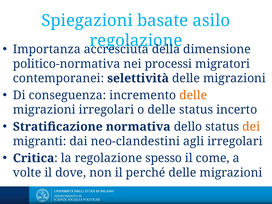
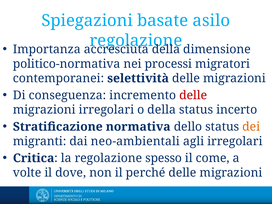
delle colour: orange -> red (193, 95)
o delle: delle -> della (162, 110)
neo-clandestini: neo-clandestini -> neo-ambientali (135, 141)
